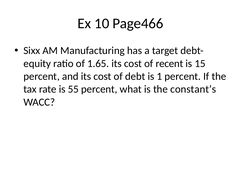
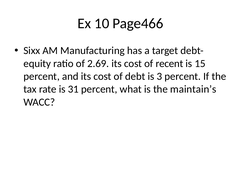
1.65: 1.65 -> 2.69 (98, 63)
1: 1 -> 3 (159, 76)
55: 55 -> 31 (73, 89)
constant’s: constant’s -> maintain’s (193, 89)
